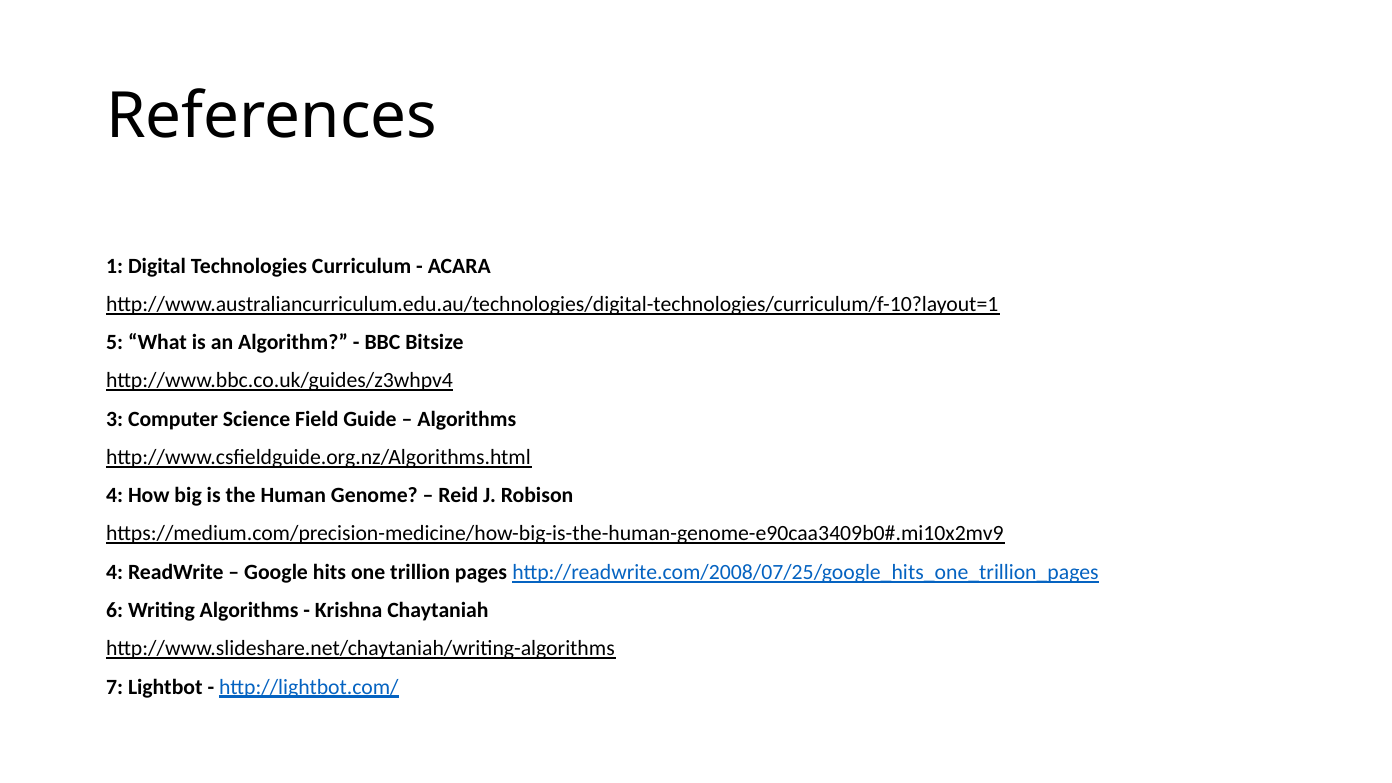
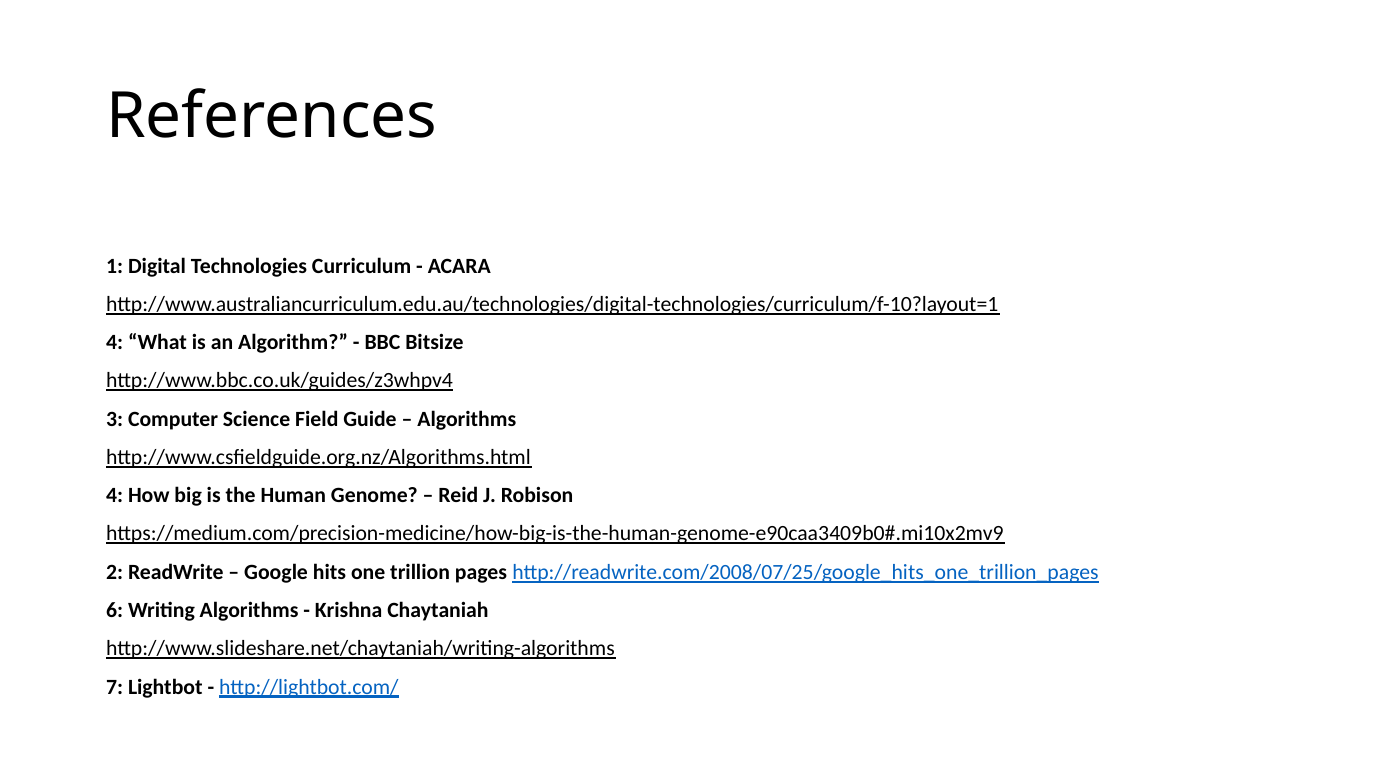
5: 5 -> 4 (115, 342)
4: 4 -> 2 (115, 572)
